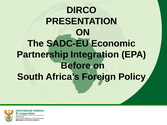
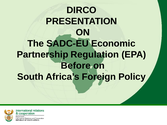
Integration: Integration -> Regulation (95, 55)
